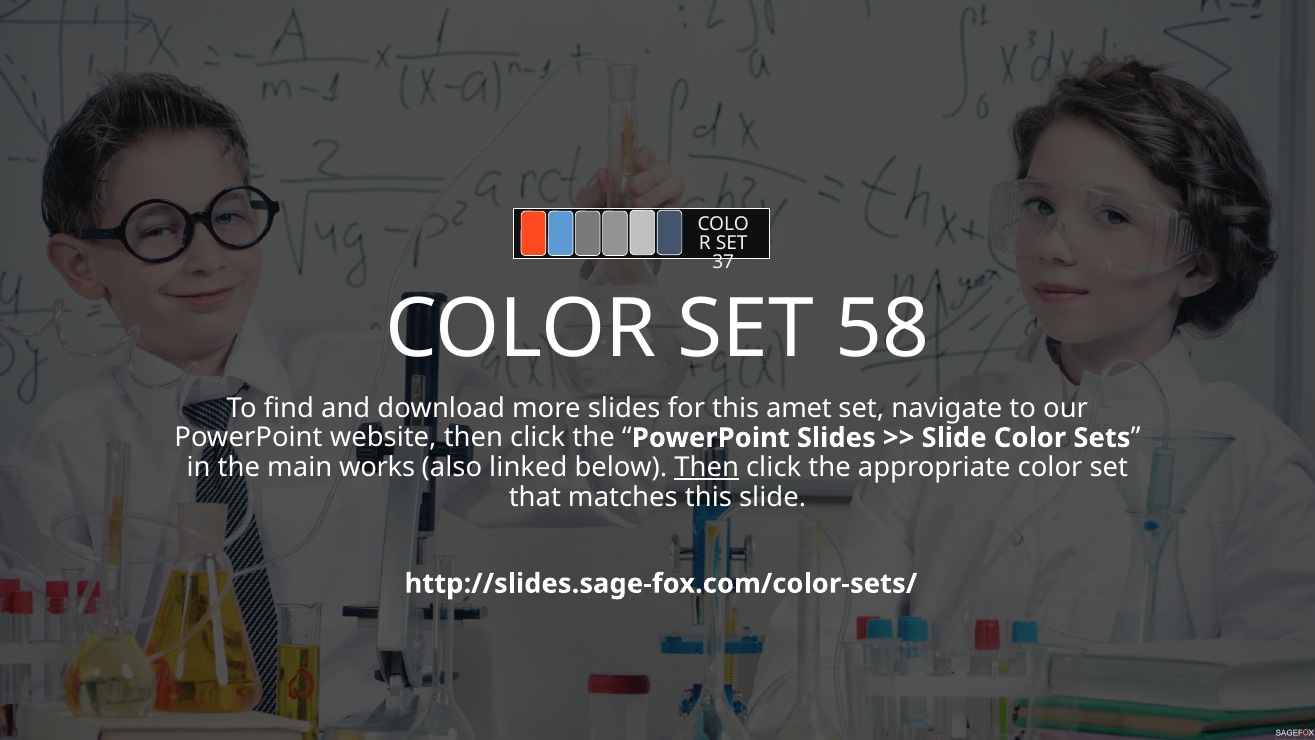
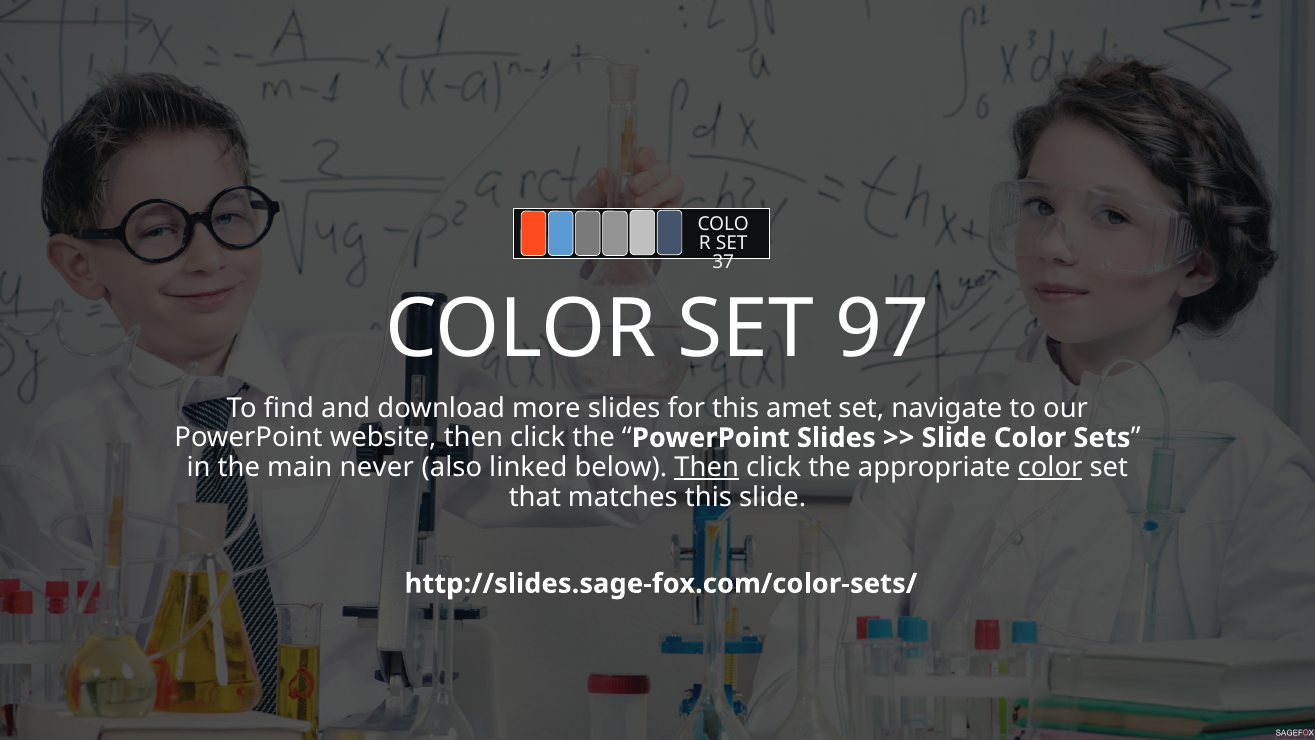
58: 58 -> 97 (883, 329)
works: works -> never (377, 467)
color underline: none -> present (1050, 467)
